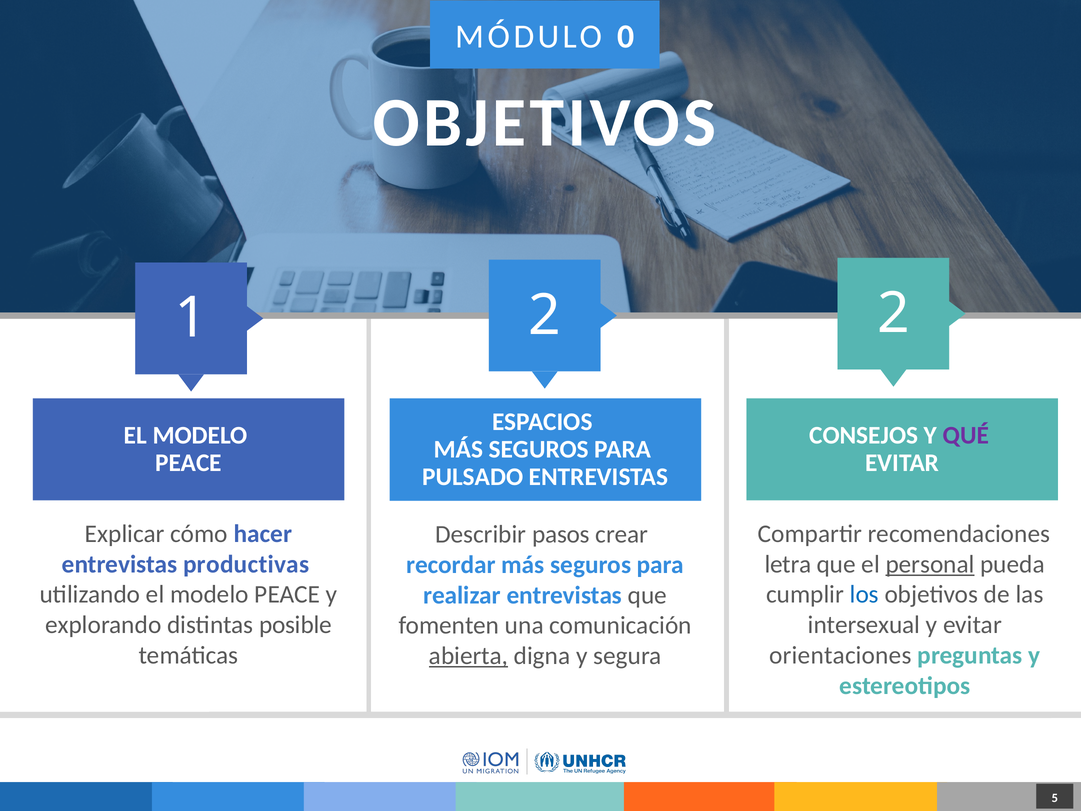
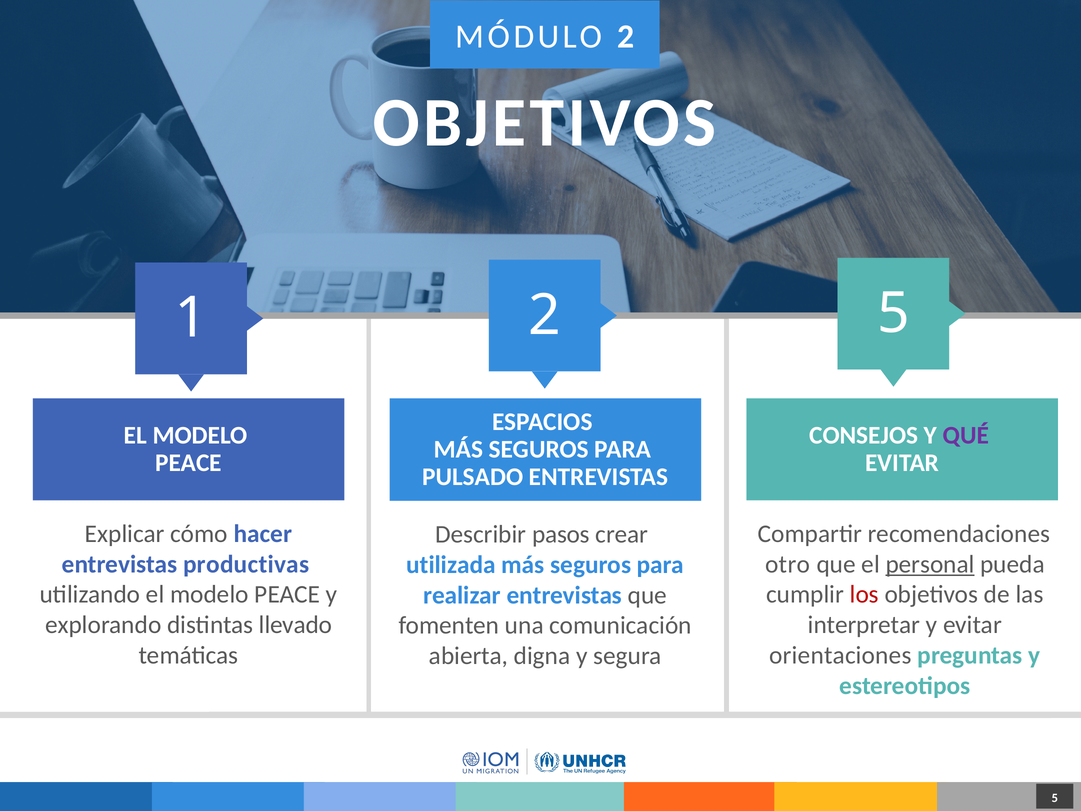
MÓDULO 0: 0 -> 2 (626, 37)
2 2: 2 -> 5 (893, 313)
letra: letra -> otro (788, 564)
recordar: recordar -> utilizada (451, 565)
los colour: blue -> red (864, 595)
posible: posible -> llevado (295, 625)
intersexual: intersexual -> interpretar (864, 625)
abierta underline: present -> none (469, 656)
